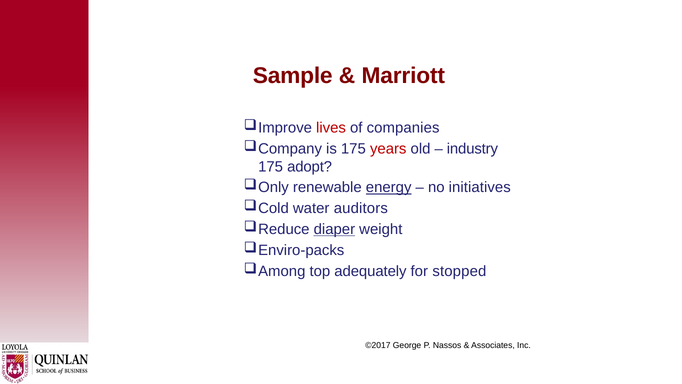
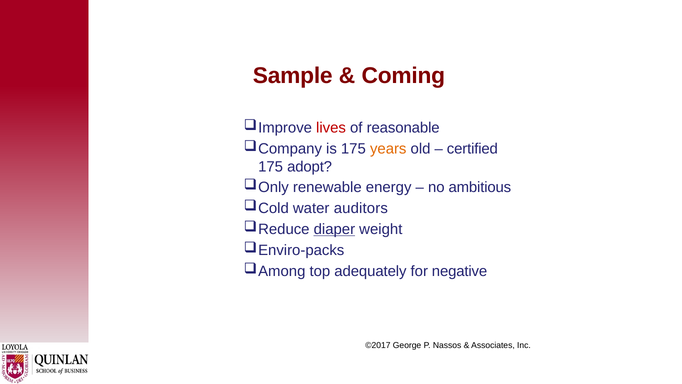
Marriott: Marriott -> Coming (403, 76)
companies: companies -> reasonable (403, 128)
years colour: red -> orange (388, 149)
industry: industry -> certified (472, 149)
energy underline: present -> none (389, 187)
initiatives: initiatives -> ambitious (480, 187)
stopped: stopped -> negative (460, 271)
